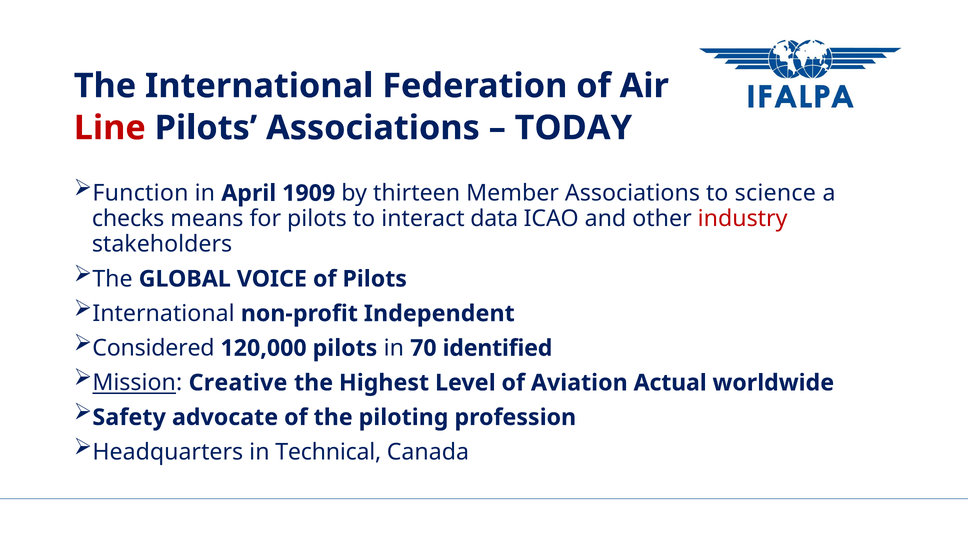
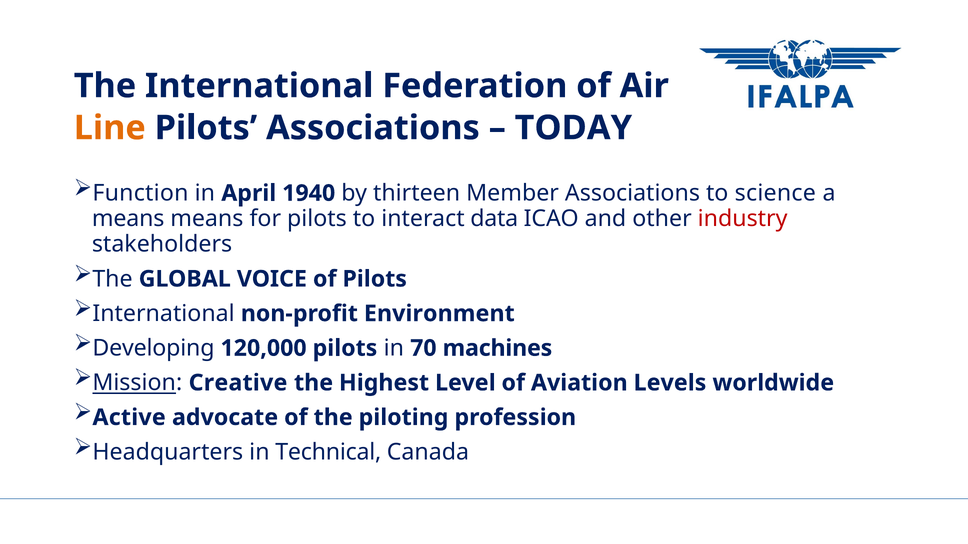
Line colour: red -> orange (110, 128)
1909: 1909 -> 1940 (309, 193)
checks: checks -> means (128, 219)
Independent: Independent -> Environment (439, 314)
Considered: Considered -> Developing (153, 348)
identified: identified -> machines (497, 348)
Actual: Actual -> Levels (670, 383)
Safety: Safety -> Active (129, 418)
